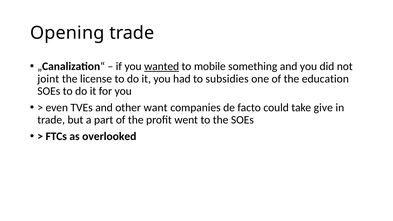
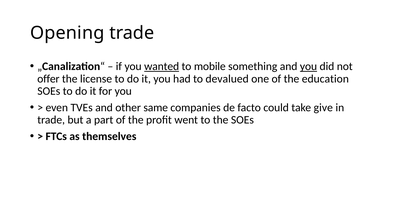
you underline: none -> present (308, 66)
joint: joint -> offer (48, 79)
subsidies: subsidies -> devalued (227, 79)
want: want -> same (156, 108)
overlooked: overlooked -> themselves (109, 136)
